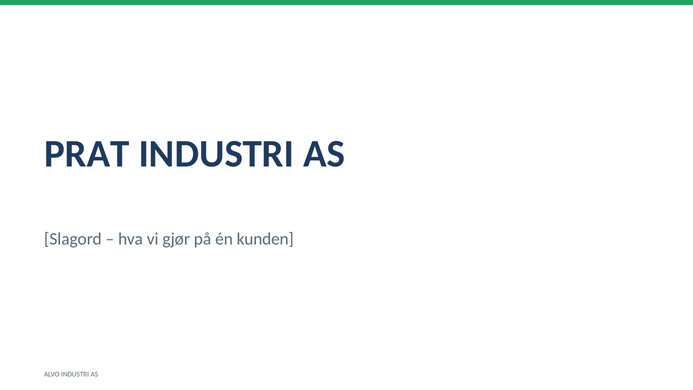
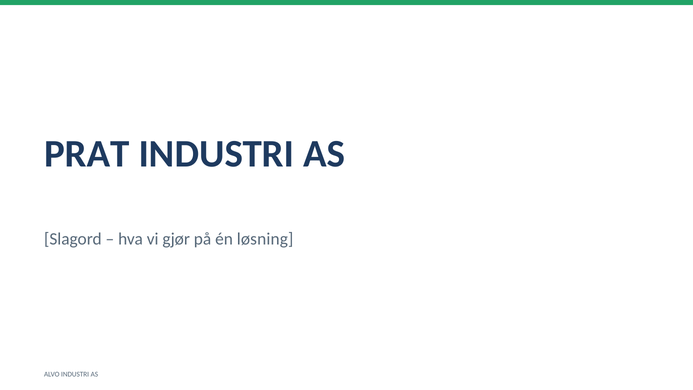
kunden: kunden -> løsning (265, 239)
